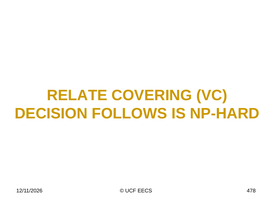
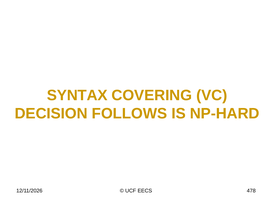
RELATE: RELATE -> SYNTAX (77, 95)
